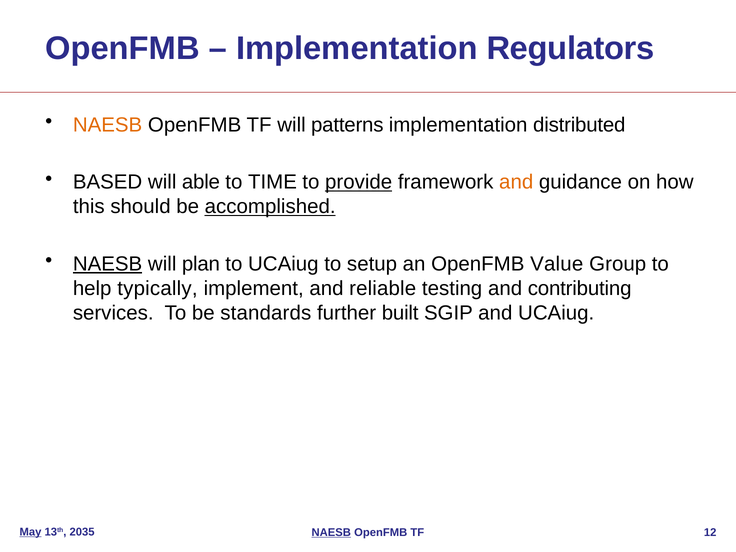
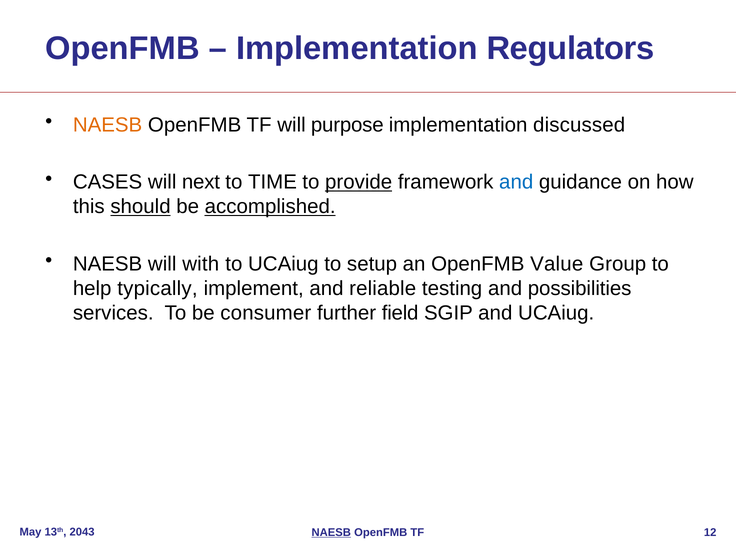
patterns: patterns -> purpose (347, 125)
distributed: distributed -> discussed (579, 125)
BASED: BASED -> CASES (108, 182)
able: able -> next (201, 182)
and colour: orange -> blue (516, 182)
should underline: none -> present (141, 207)
NAESB underline: present -> none (108, 264)
plan: plan -> with (201, 264)
contributing: contributing -> possibilities (580, 288)
standards: standards -> consumer (266, 313)
built: built -> field (400, 313)
May underline: present -> none (31, 532)
2035: 2035 -> 2043 (82, 532)
